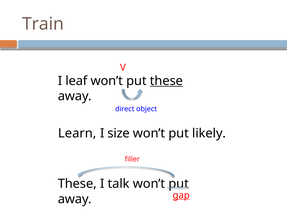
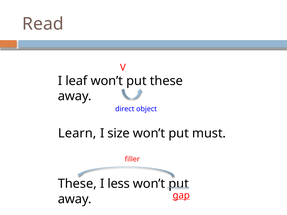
Train: Train -> Read (43, 24)
these underline: present -> none (166, 81)
likely: likely -> must (209, 133)
talk: talk -> less (119, 184)
